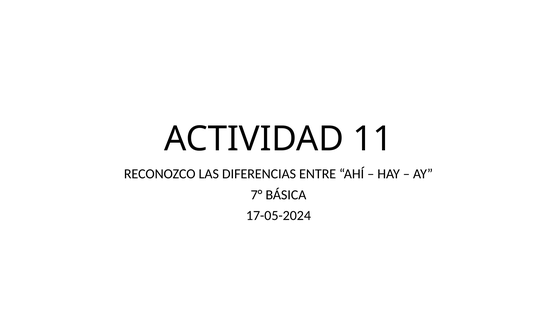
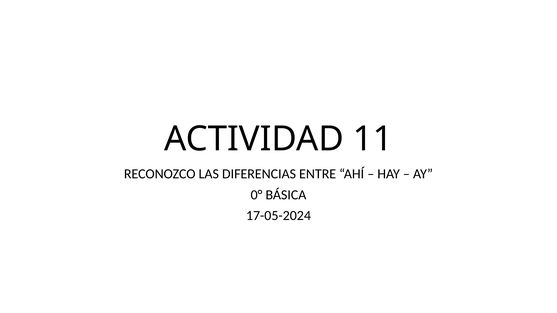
7°: 7° -> 0° (256, 195)
